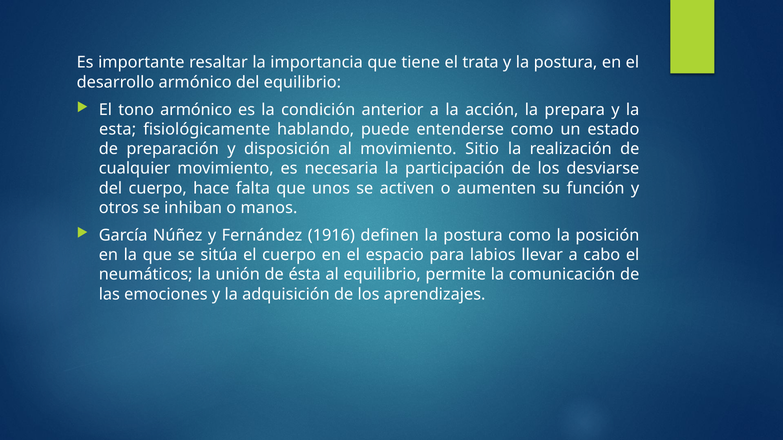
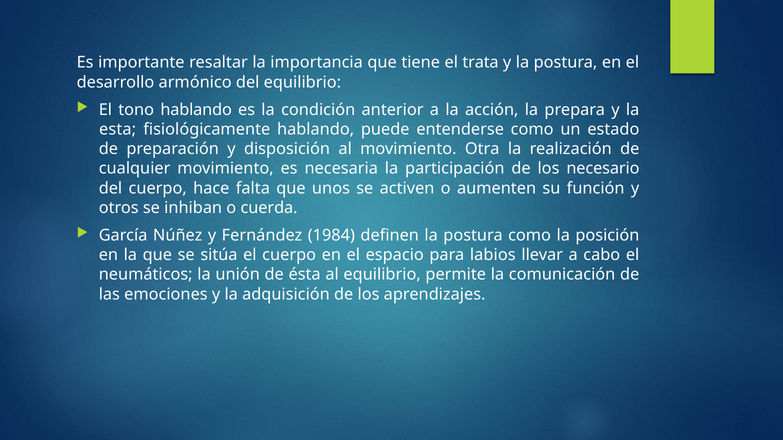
tono armónico: armónico -> hablando (196, 110)
Sitio: Sitio -> Otra (482, 149)
desviarse: desviarse -> necesario (603, 169)
manos: manos -> cuerda (269, 208)
1916: 1916 -> 1984 (331, 236)
